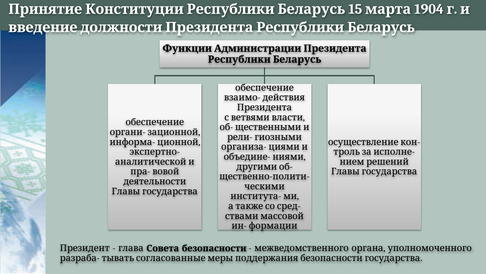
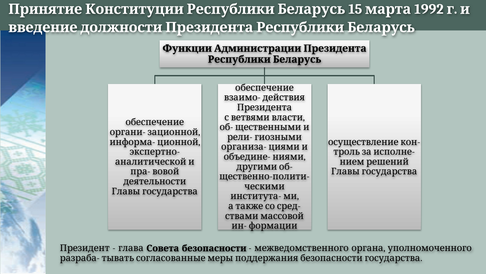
1904: 1904 -> 1992 (429, 9)
